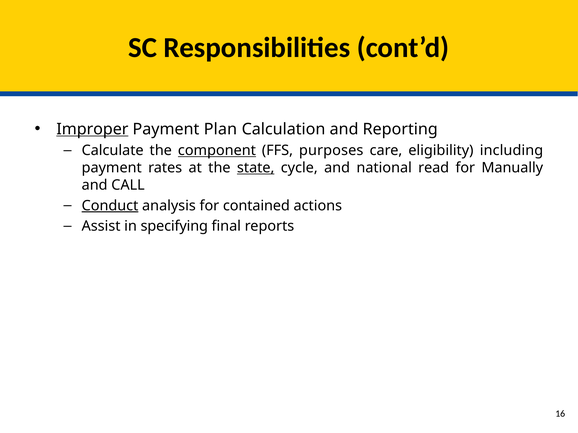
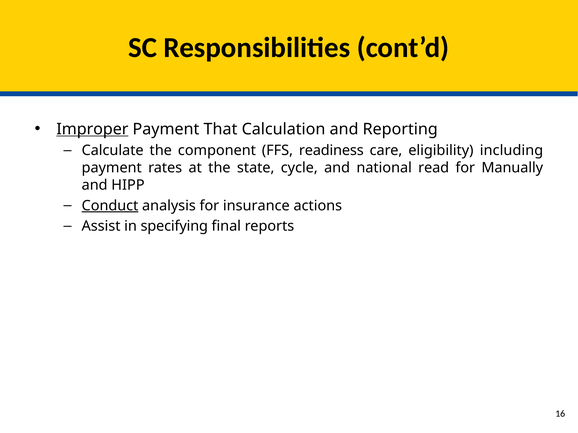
Plan: Plan -> That (220, 129)
component underline: present -> none (217, 151)
purposes: purposes -> readiness (331, 151)
state underline: present -> none (256, 168)
CALL: CALL -> HIPP (128, 185)
contained: contained -> insurance (256, 206)
